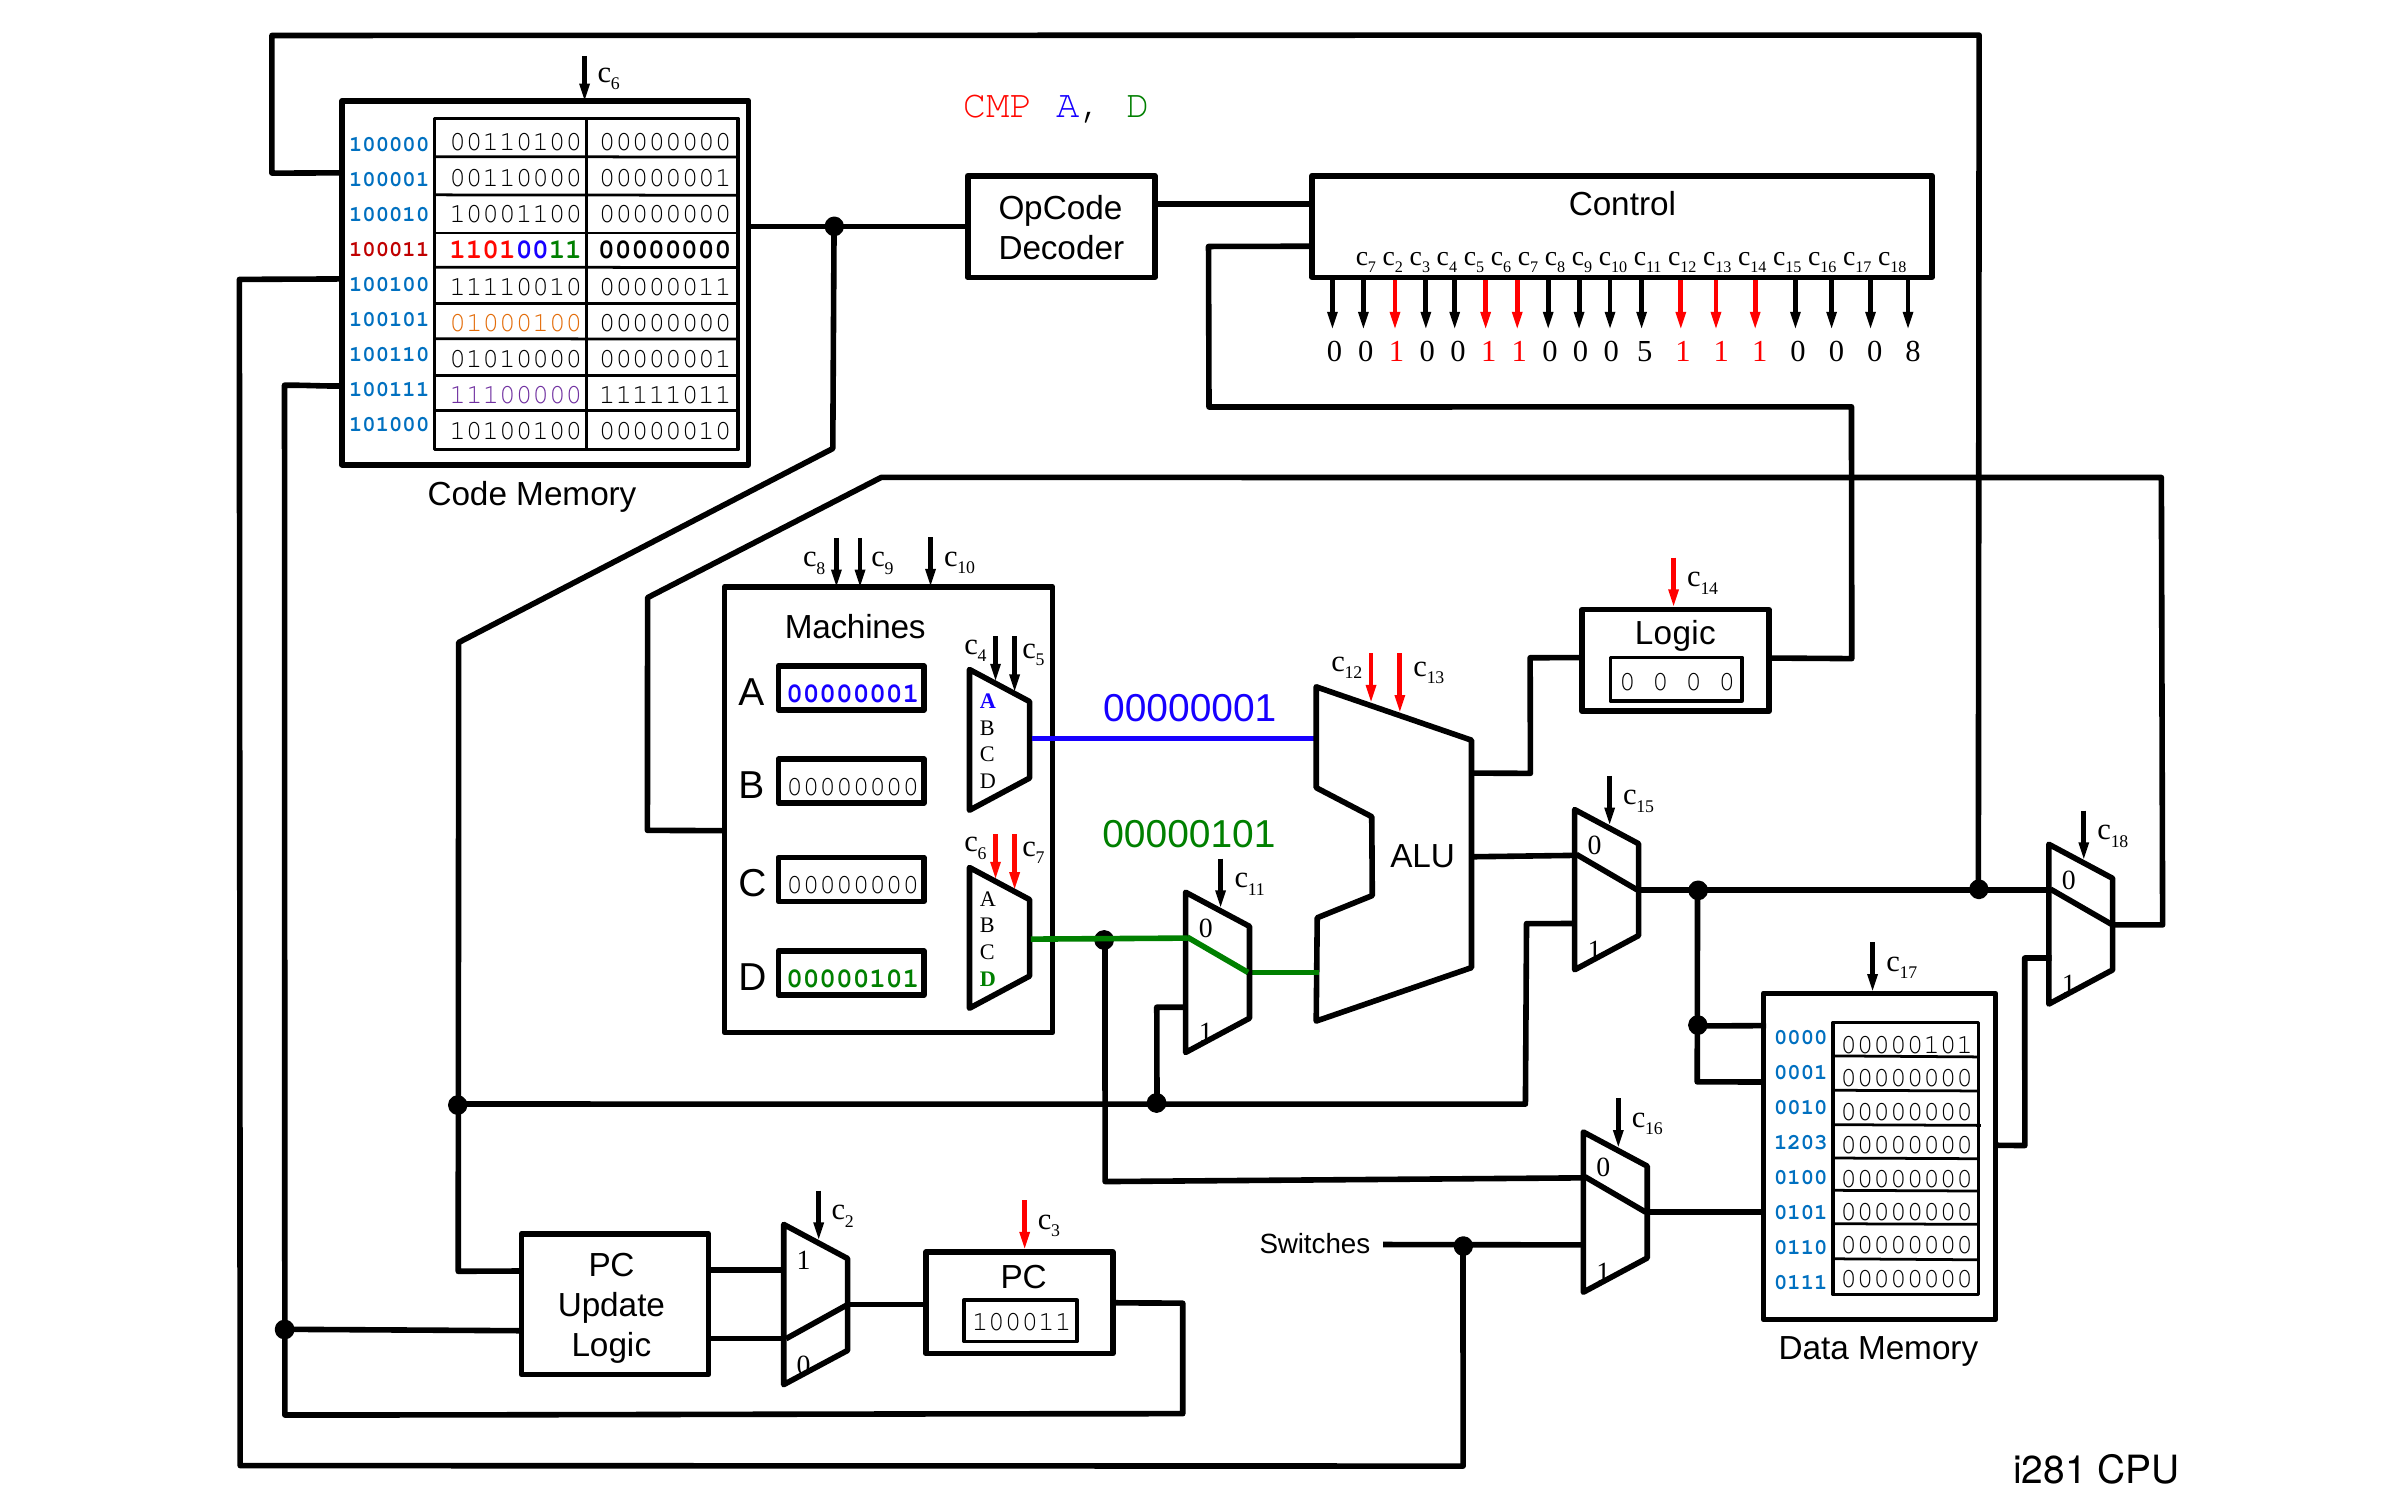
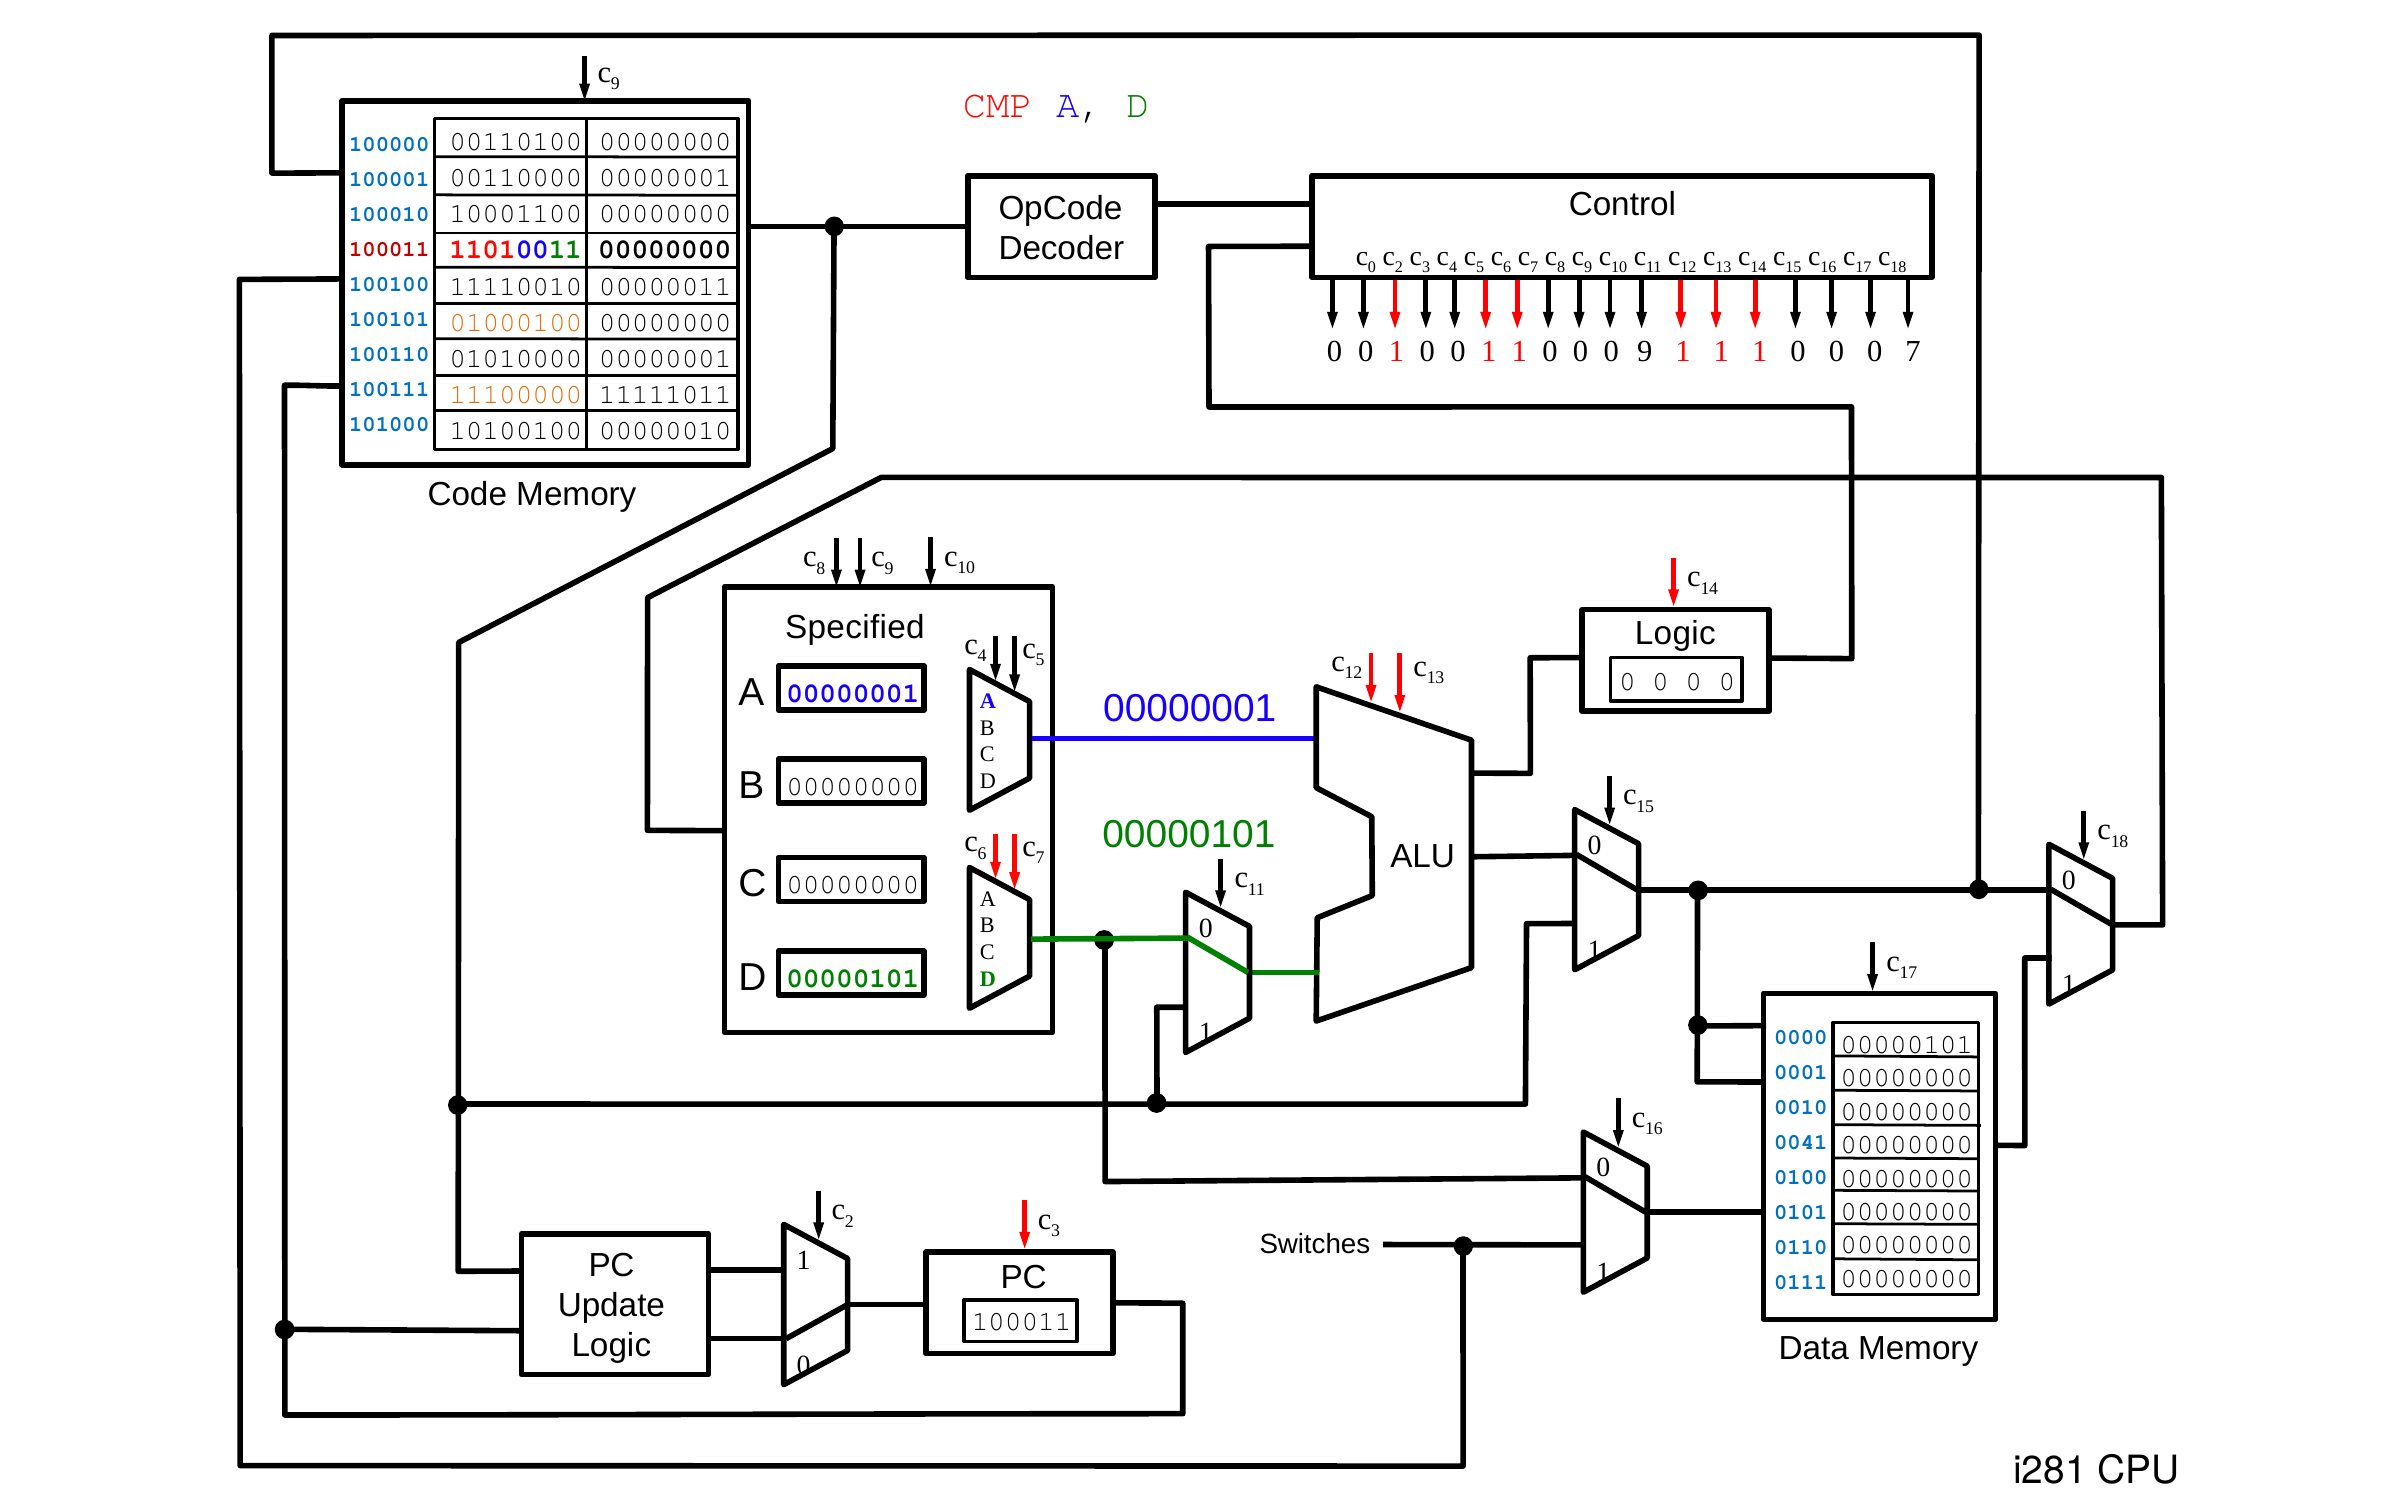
6: 6 -> 9 (615, 84)
7: 7 -> 0 (1372, 267)
0 5: 5 -> 9 (1645, 351)
0 8: 8 -> 7 (1913, 351)
11100000 colour: purple -> orange (516, 394)
Machines: Machines -> Specified (855, 627)
1203: 1203 -> 0041 (1801, 1142)
